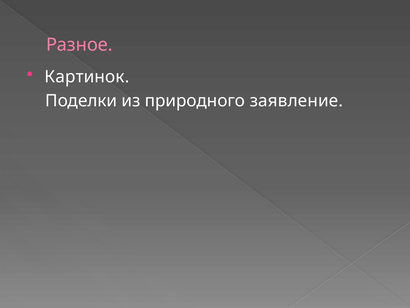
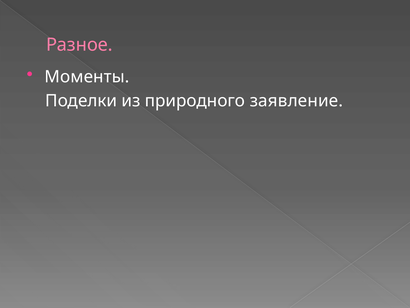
Картинок: Картинок -> Моменты (87, 77)
